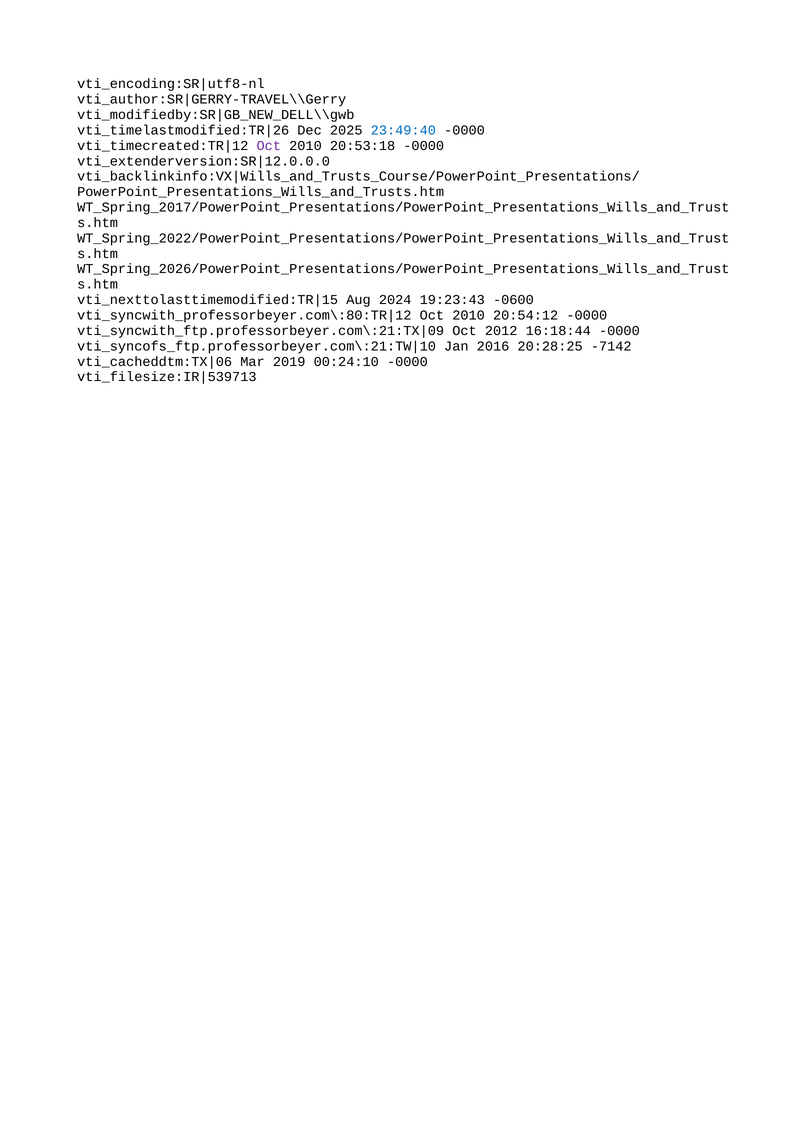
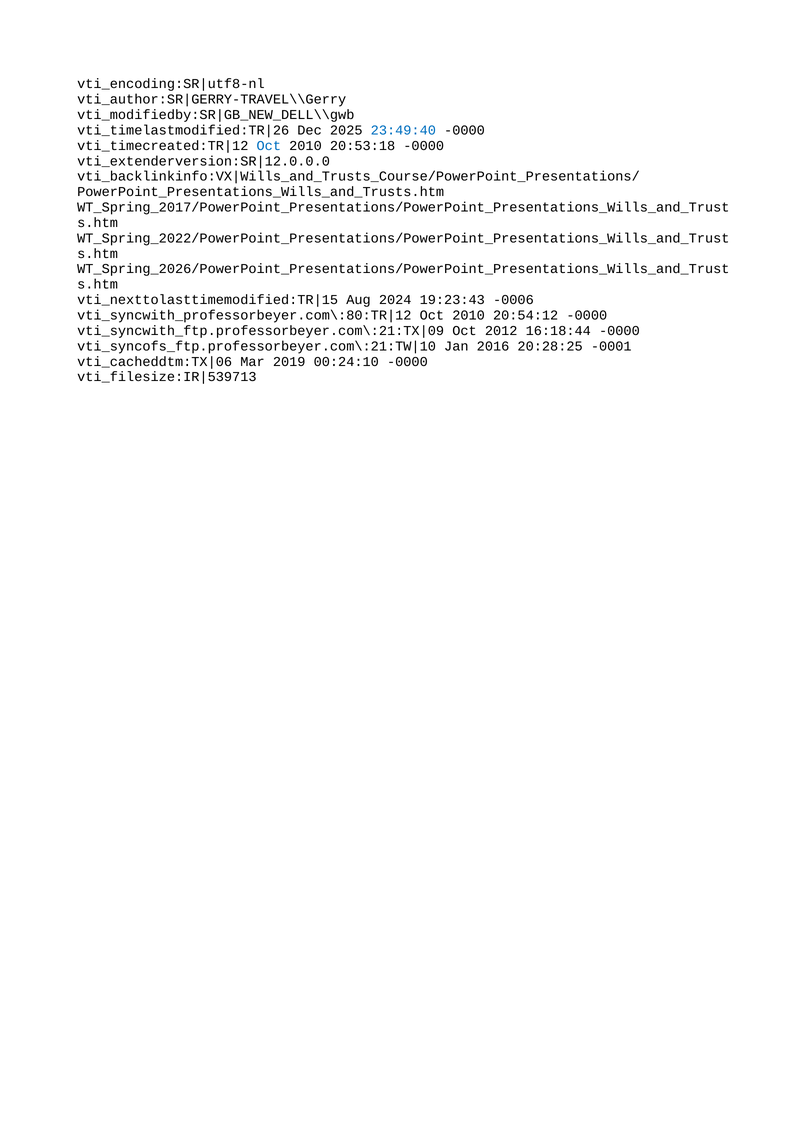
Oct colour: purple -> blue (269, 146)
-0600: -0600 -> -0006 (513, 300)
-7142: -7142 -> -0001 (611, 346)
